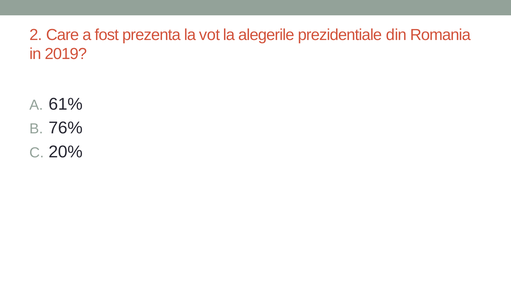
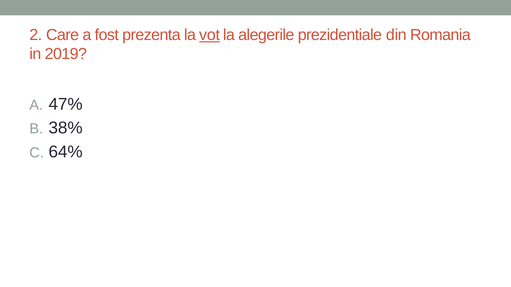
vot underline: none -> present (209, 35)
61%: 61% -> 47% (66, 104)
76%: 76% -> 38% (66, 128)
20%: 20% -> 64% (66, 152)
